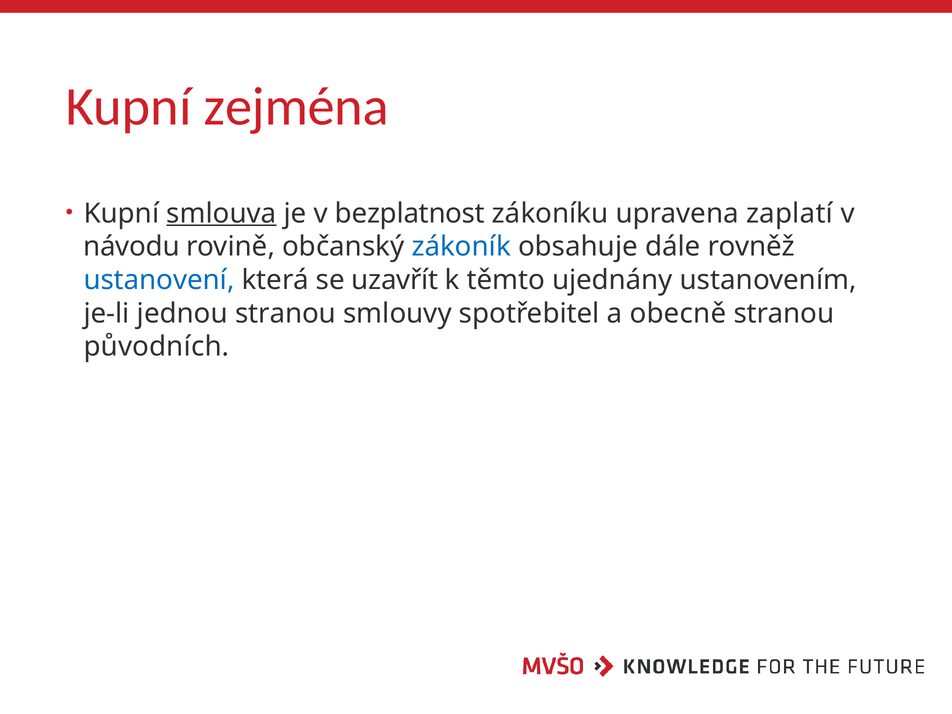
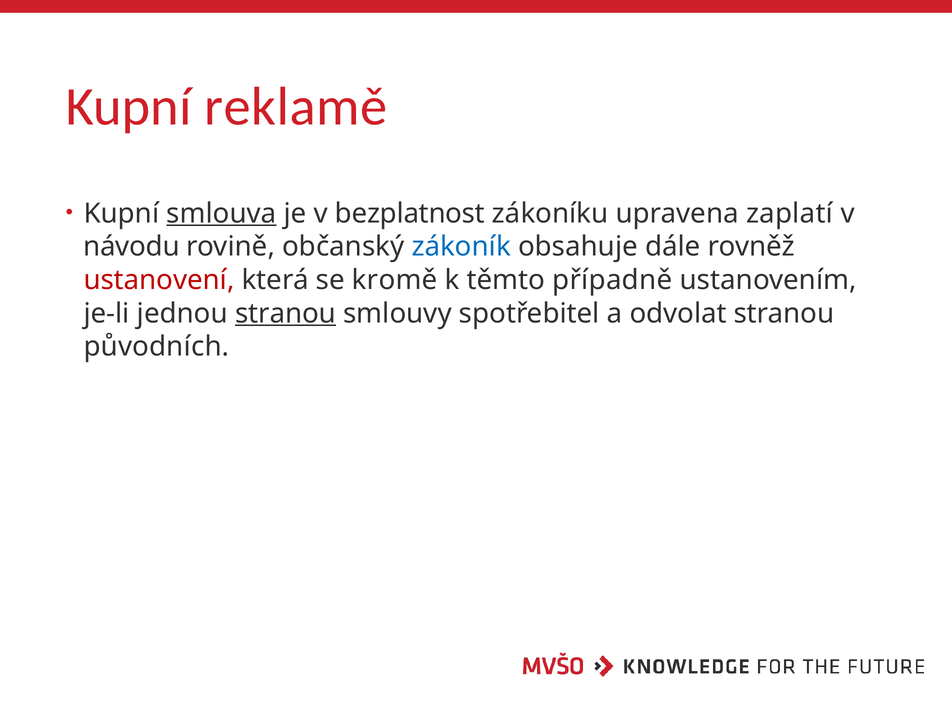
zejména: zejména -> reklamě (296, 107)
ustanovení colour: blue -> red (159, 280)
uzavřít: uzavřít -> kromě (395, 280)
ujednány: ujednány -> případně (612, 280)
stranou underline: none -> present (286, 313)
obecně: obecně -> odvolat (678, 313)
